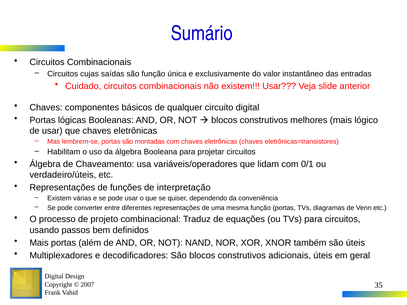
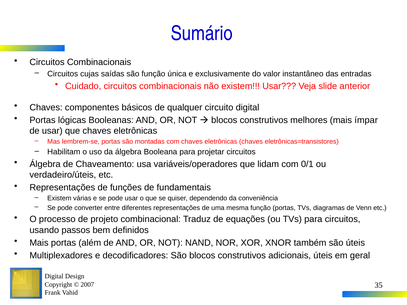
lógico: lógico -> ímpar (366, 120)
interpretação: interpretação -> fundamentais (184, 188)
